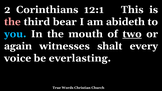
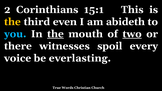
12:1: 12:1 -> 15:1 (94, 10)
the colour: pink -> yellow (12, 22)
bear: bear -> even (65, 22)
the underline: none -> present (55, 34)
again: again -> there (18, 46)
shalt: shalt -> spoil (110, 46)
